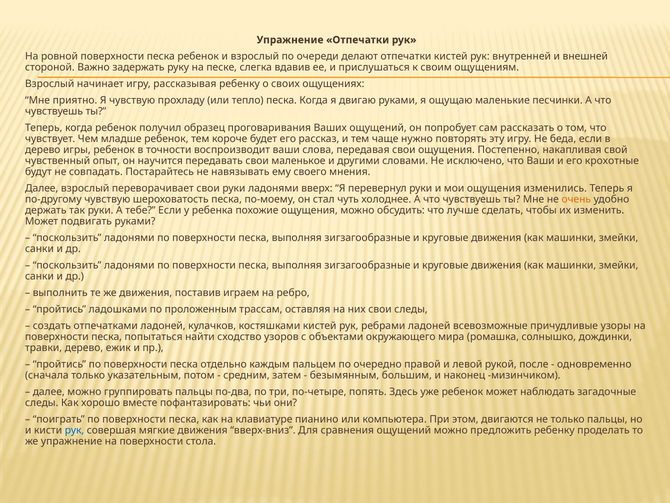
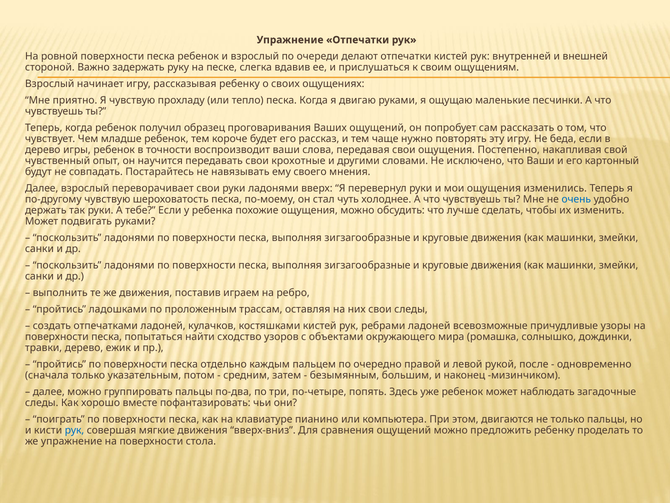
маленькое: маленькое -> крохотные (298, 161)
крохотные: крохотные -> картонный (612, 161)
очень colour: orange -> blue (576, 199)
